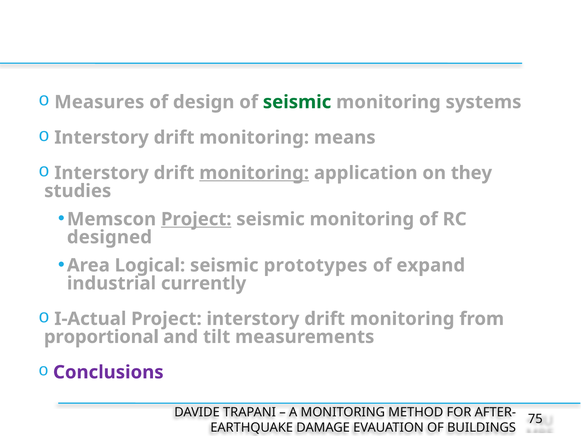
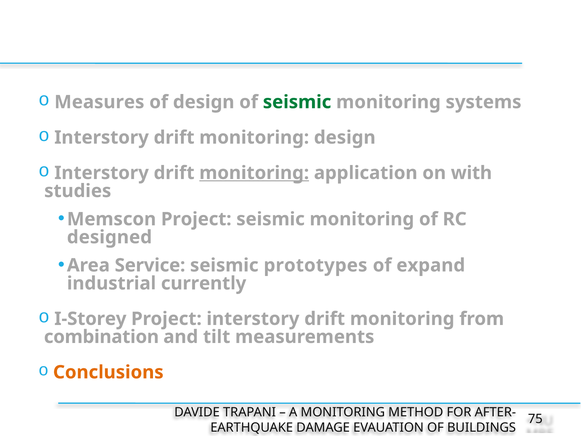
monitoring means: means -> design (345, 137)
they: they -> with (471, 173)
Project underline: present -> none (196, 219)
Logical: Logical -> Service (150, 265)
I-Actual: I-Actual -> I-Storey (90, 319)
proportional: proportional -> combination (101, 337)
Conclusions colour: purple -> orange (108, 372)
